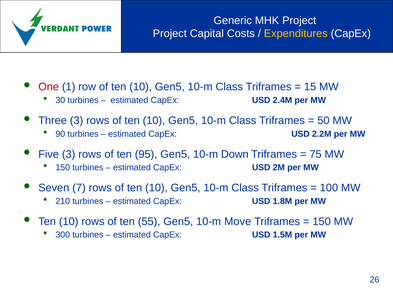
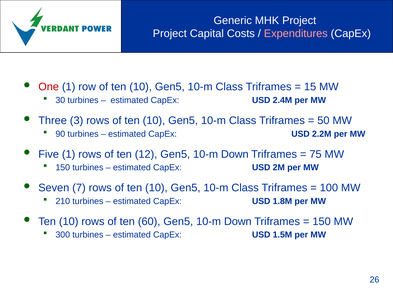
Expenditures colour: yellow -> pink (296, 34)
Five 3: 3 -> 1 (69, 154)
95: 95 -> 12 (146, 154)
55: 55 -> 60 (149, 221)
Move: Move -> Down (238, 221)
